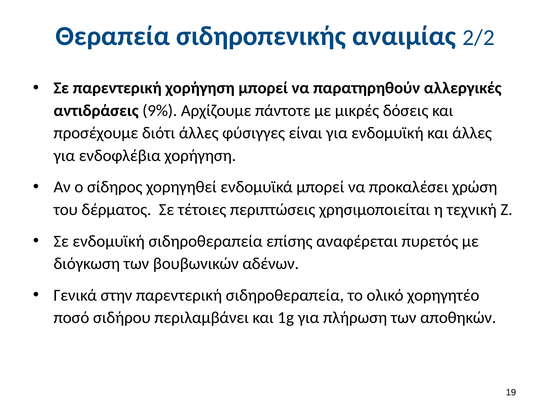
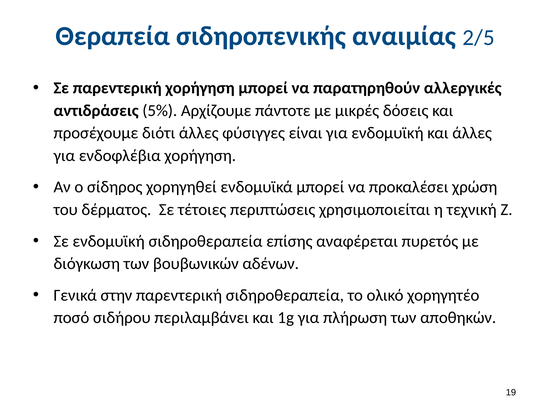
2/2: 2/2 -> 2/5 (479, 38)
9%: 9% -> 5% (160, 111)
